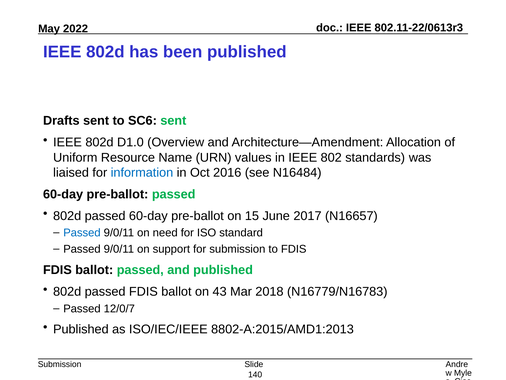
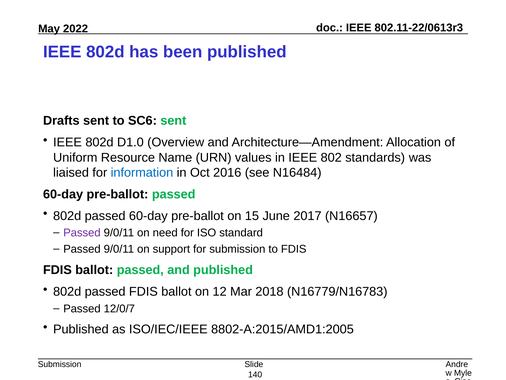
Passed colour: blue -> purple (82, 233)
43: 43 -> 12 (220, 291)
8802-A:2015/AMD1:2013: 8802-A:2015/AMD1:2013 -> 8802-A:2015/AMD1:2005 (282, 329)
